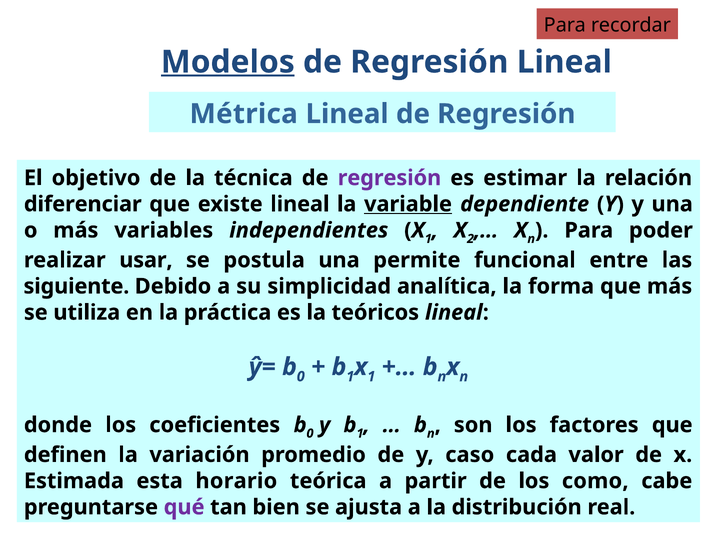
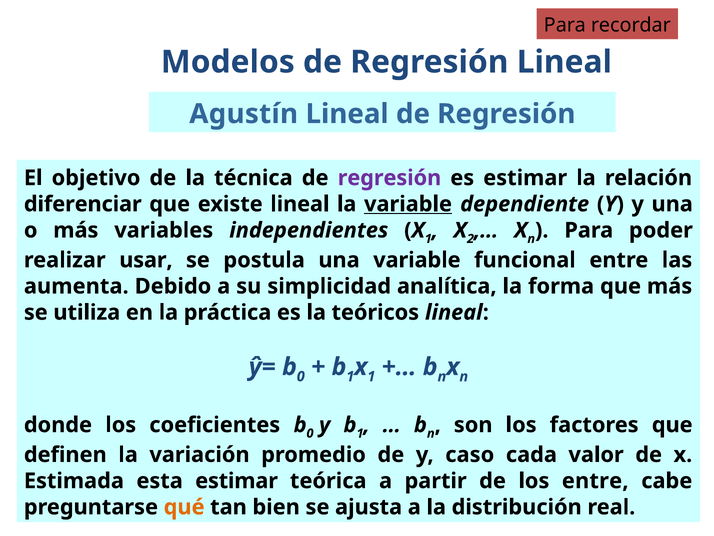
Modelos underline: present -> none (228, 62)
Métrica: Métrica -> Agustín (244, 114)
una permite: permite -> variable (417, 260)
siguiente: siguiente -> aumenta (76, 286)
esta horario: horario -> estimar (237, 481)
los como: como -> entre (595, 481)
qué colour: purple -> orange (184, 507)
